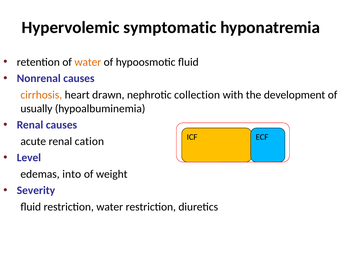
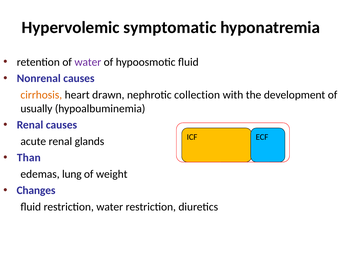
water colour: orange -> purple (88, 62)
cation: cation -> glands (89, 142)
Level: Level -> Than (29, 158)
into: into -> lung (72, 174)
Severity: Severity -> Changes (36, 191)
